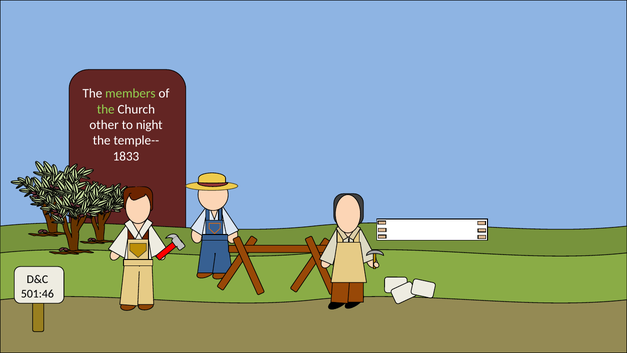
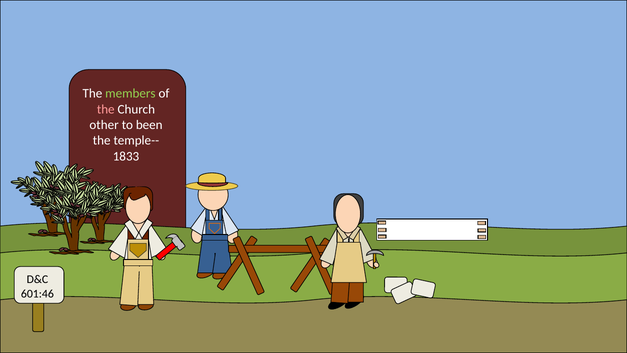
the colour: light green -> pink (106, 109)
night: night -> been (149, 125)
501:46: 501:46 -> 601:46 (37, 293)
